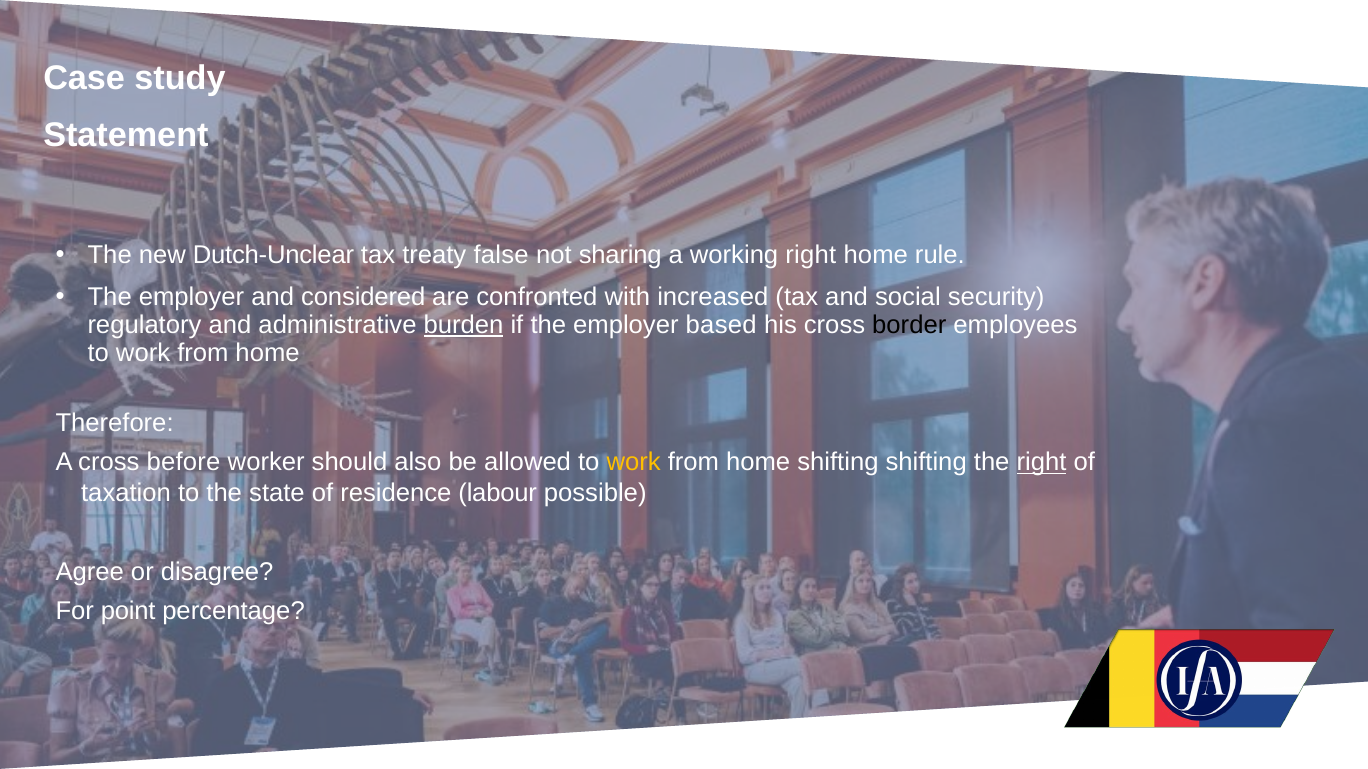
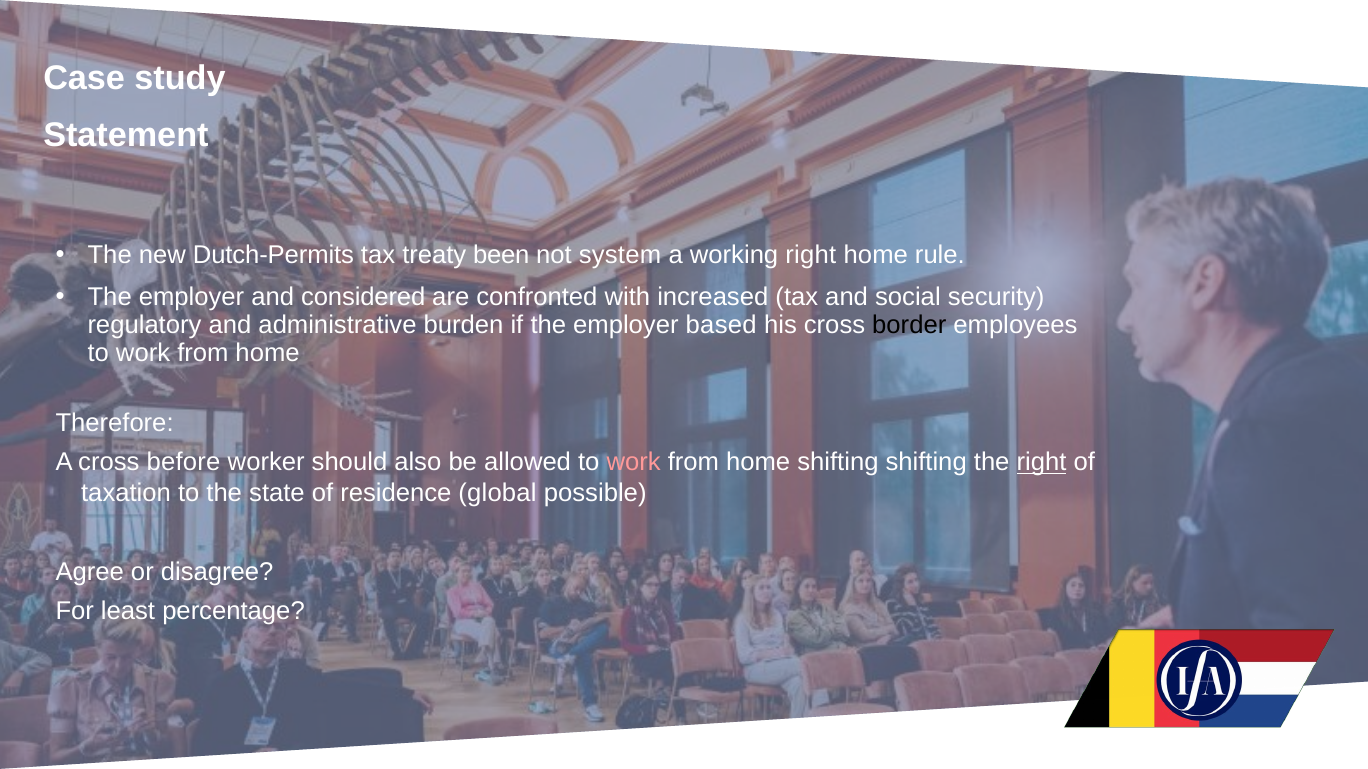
Dutch-Unclear: Dutch-Unclear -> Dutch-Permits (273, 255)
false: false -> been (501, 255)
sharing: sharing -> system (620, 255)
burden underline: present -> none (464, 325)
work colour: yellow -> pink (634, 463)
labour: labour -> global (498, 494)
point: point -> least (128, 612)
